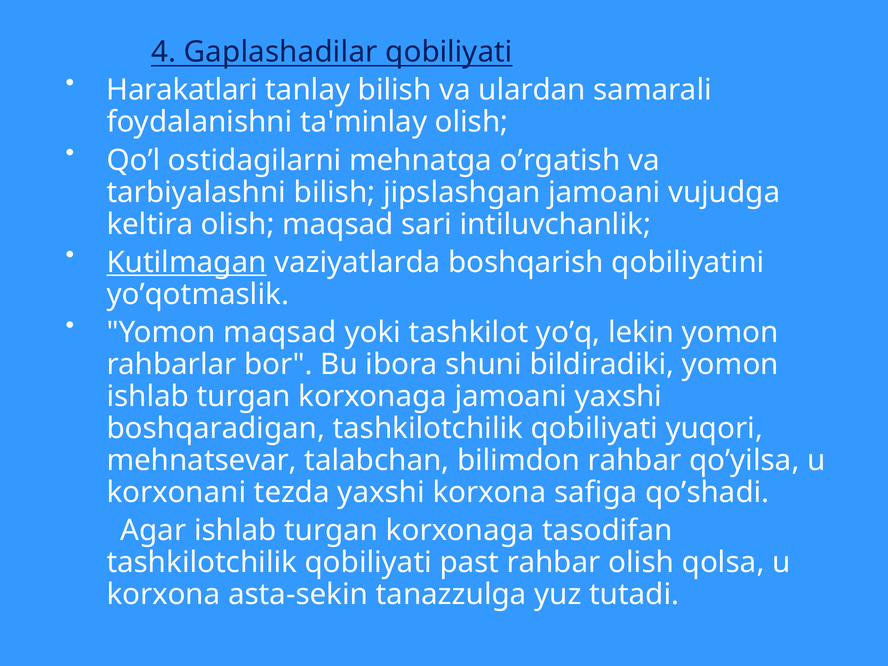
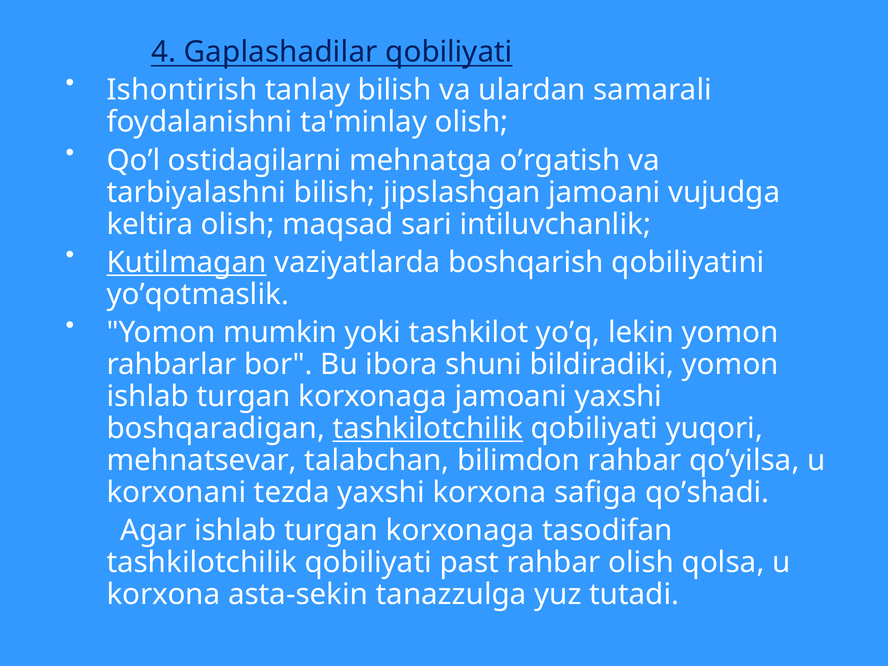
Harakatlari: Harakatlari -> Ishontirish (182, 90)
Yomon maqsad: maqsad -> mumkin (280, 333)
tashkilotchilik underline: none -> present (428, 428)
